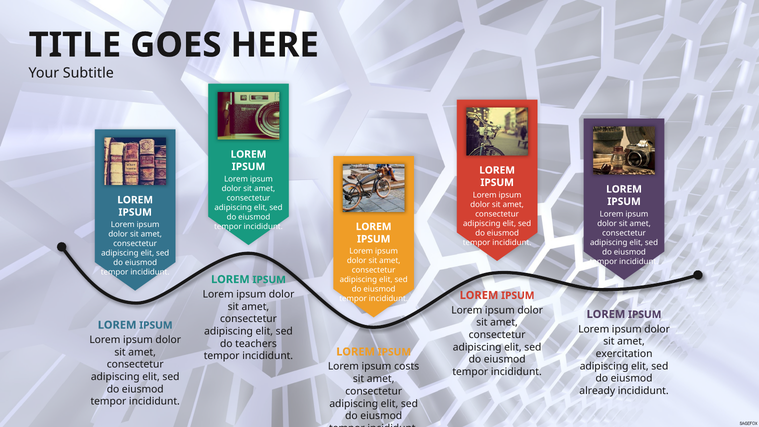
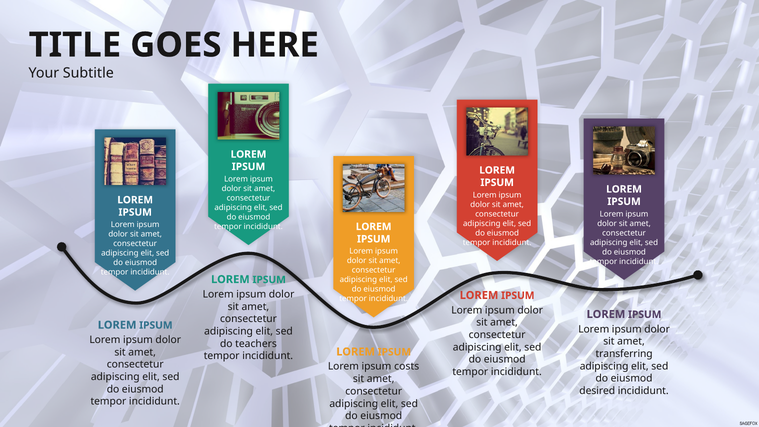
exercitation: exercitation -> transferring (624, 354)
already: already -> desired (597, 391)
